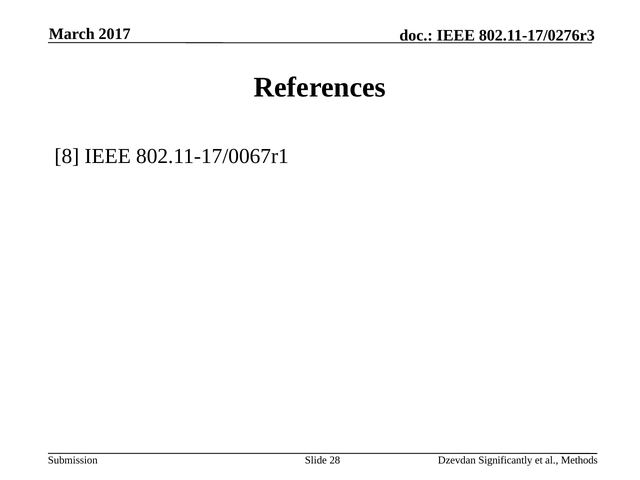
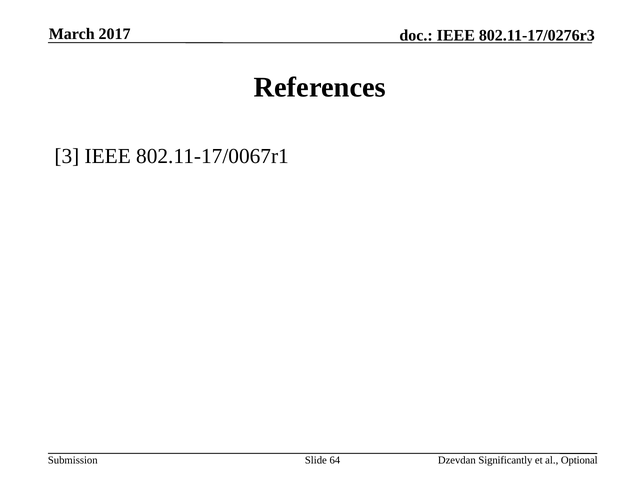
8: 8 -> 3 (67, 156)
28: 28 -> 64 (335, 460)
Methods: Methods -> Optional (579, 460)
